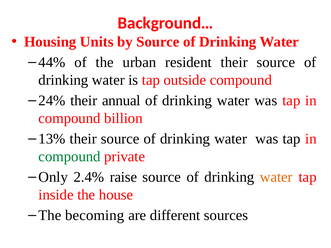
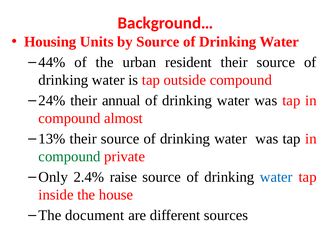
billion: billion -> almost (124, 118)
water colour: orange -> blue (276, 177)
becoming: becoming -> document (95, 215)
